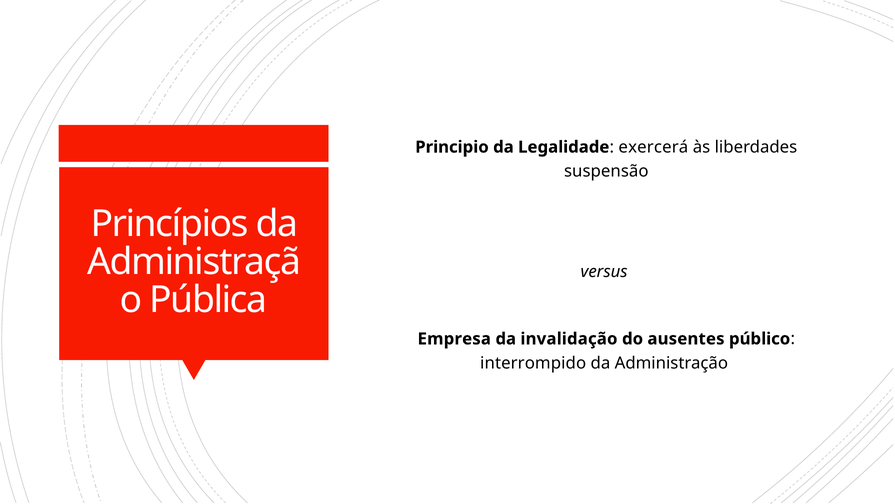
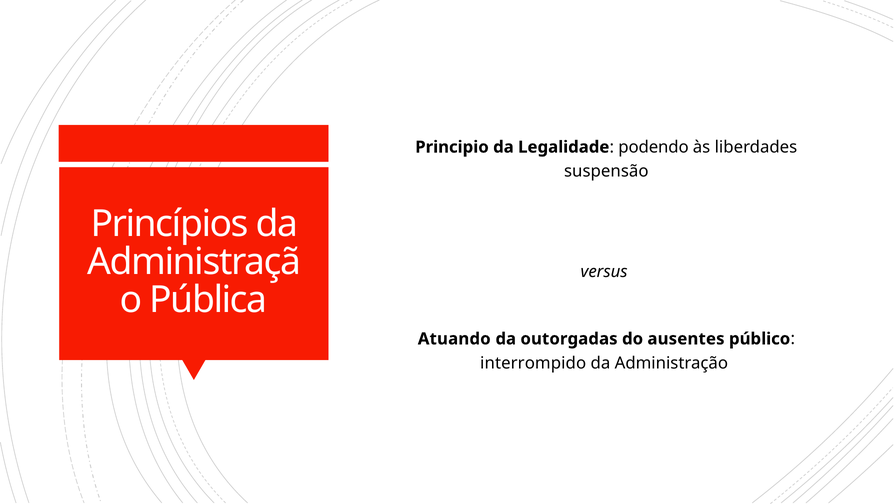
exercerá: exercerá -> podendo (654, 147)
Empresa: Empresa -> Atuando (454, 338)
invalidação: invalidação -> outorgadas (569, 338)
